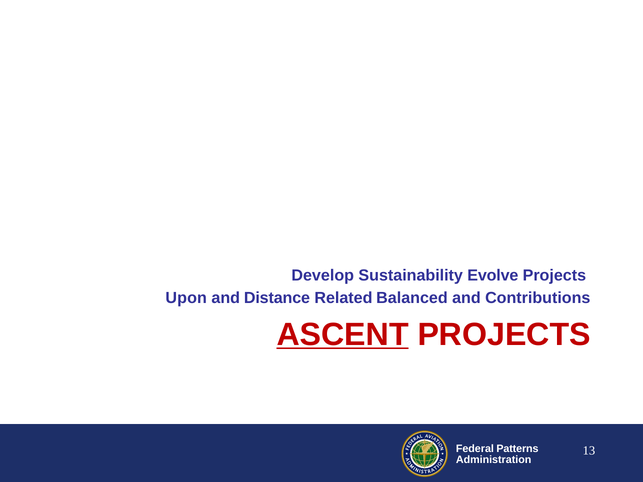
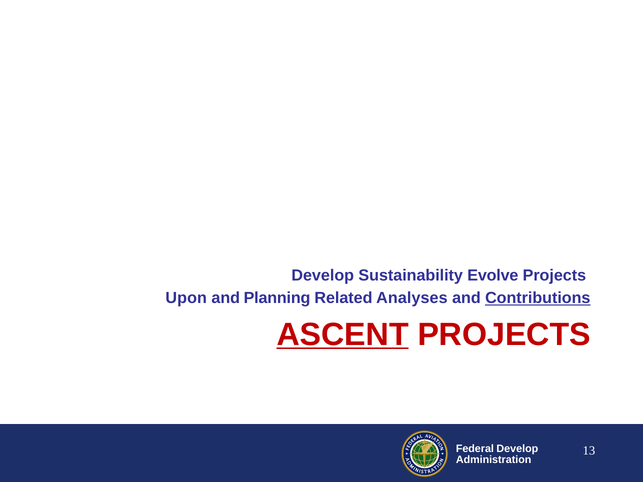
Distance: Distance -> Planning (277, 298)
Balanced: Balanced -> Analyses (412, 298)
Contributions underline: none -> present (538, 298)
Patterns: Patterns -> Develop (517, 449)
